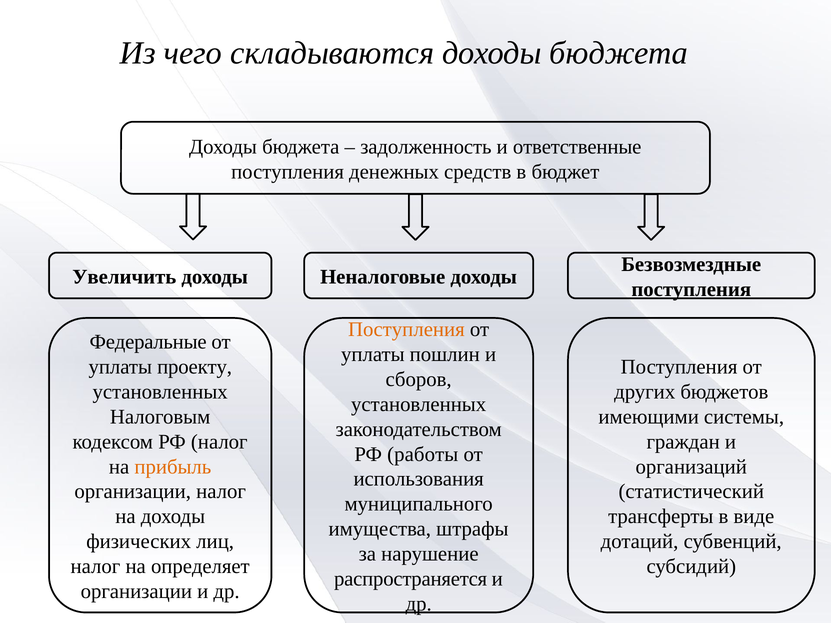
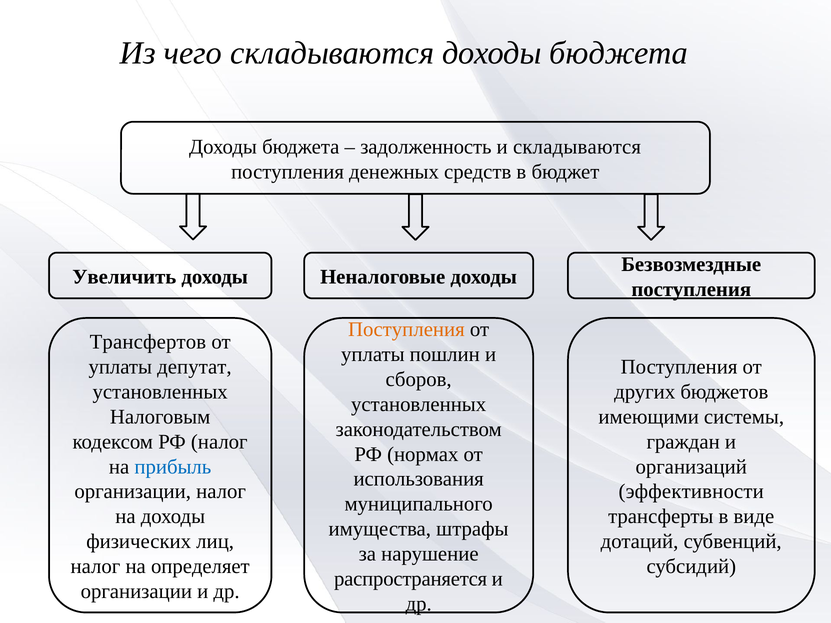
и ответственные: ответственные -> складываются (577, 147)
Федеральные: Федеральные -> Трансфертов (148, 342)
проекту: проекту -> депутат (194, 367)
работы: работы -> нормах (423, 454)
прибыль colour: orange -> blue (173, 467)
статистический: статистический -> эффективности (691, 492)
